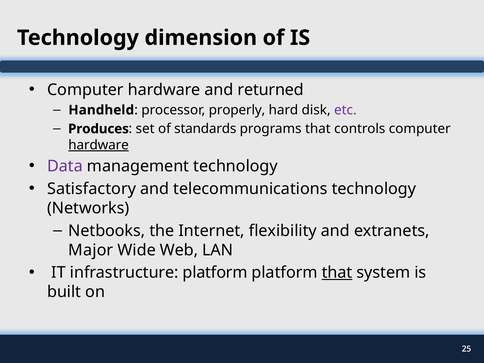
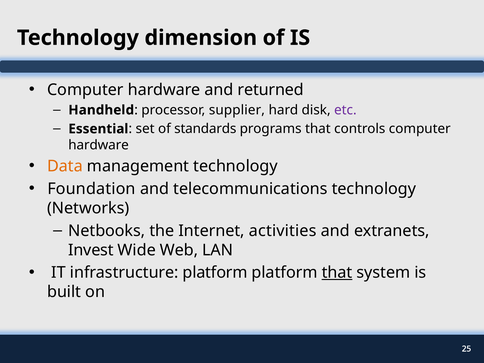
properly: properly -> supplier (237, 110)
Produces: Produces -> Essential (98, 129)
hardware underline: present -> none (99, 145)
Data colour: purple -> orange (65, 166)
Satisfactory: Satisfactory -> Foundation (91, 189)
flexibility: flexibility -> activities (283, 231)
Major: Major -> Invest (91, 250)
